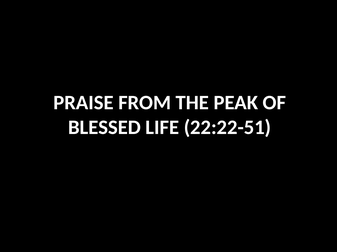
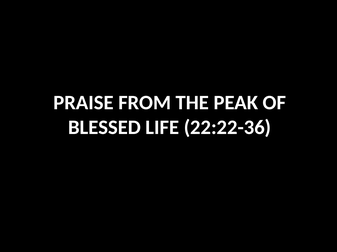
22:22-51: 22:22-51 -> 22:22-36 (227, 128)
